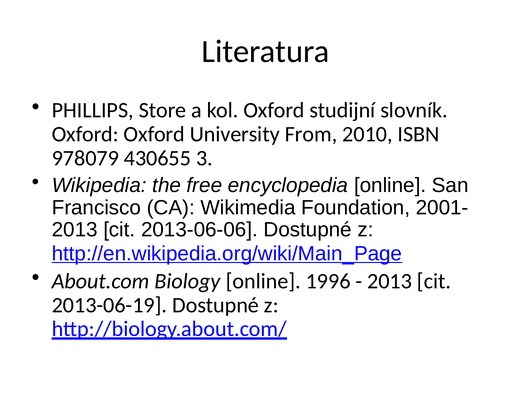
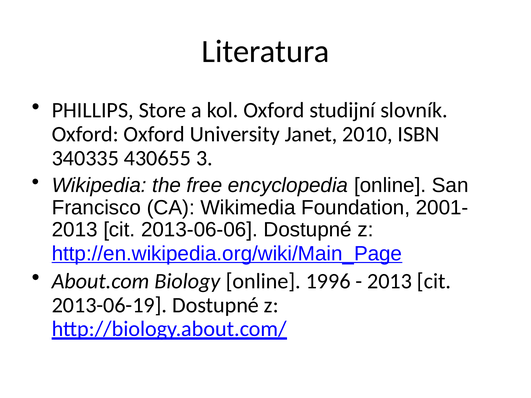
From: From -> Janet (311, 134)
978079: 978079 -> 340335 (85, 158)
